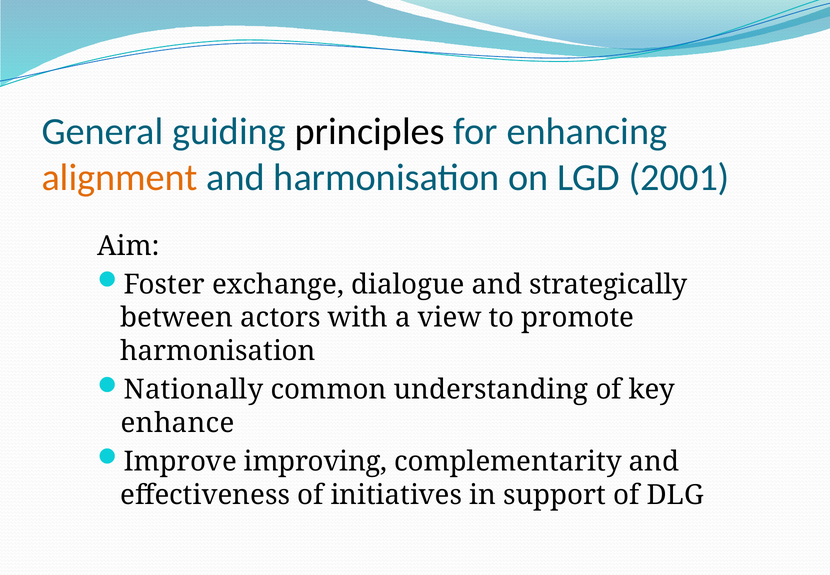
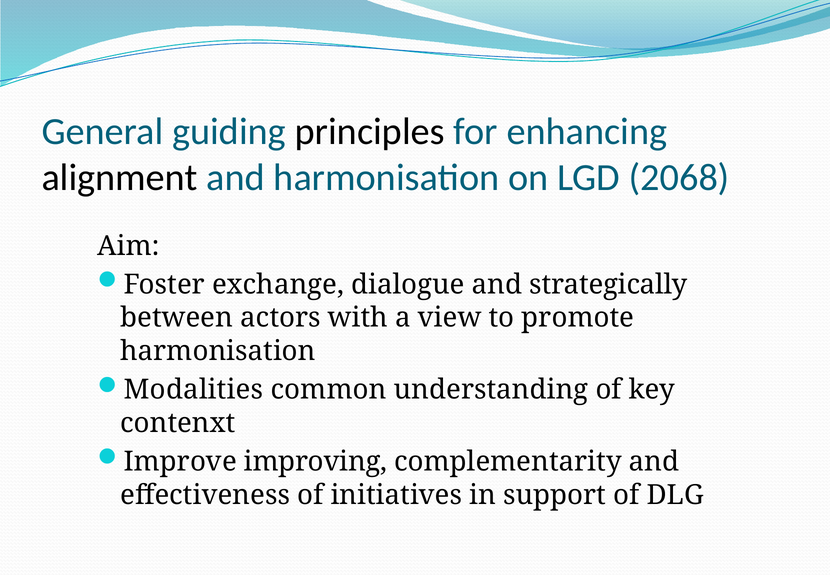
alignment colour: orange -> black (120, 178)
2001: 2001 -> 2068 (679, 178)
Nationally: Nationally -> Modalities (194, 389)
enhance: enhance -> contenxt (178, 423)
